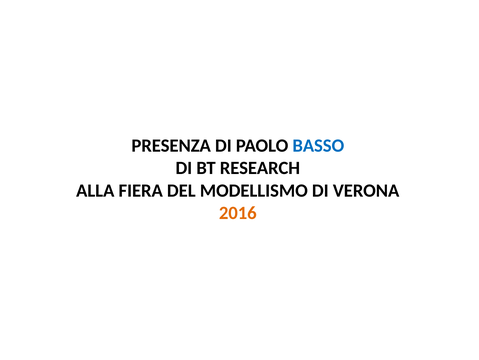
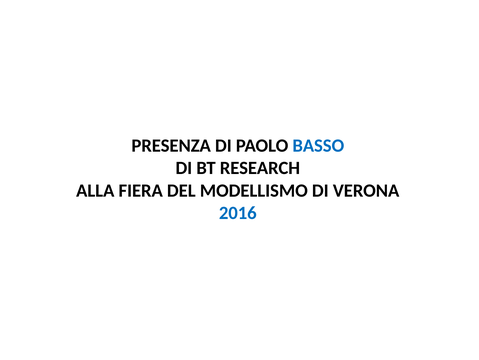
2016 colour: orange -> blue (238, 213)
